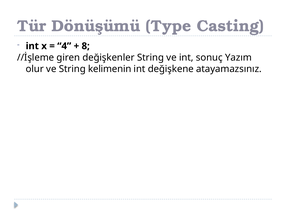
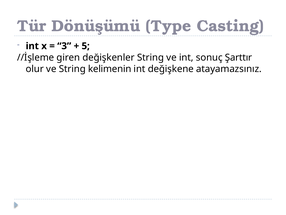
4: 4 -> 3 (64, 46)
8: 8 -> 5 (86, 46)
Yazım: Yazım -> Şarttır (239, 57)
